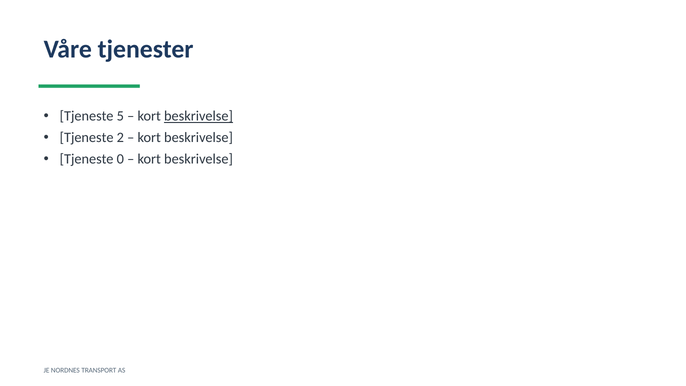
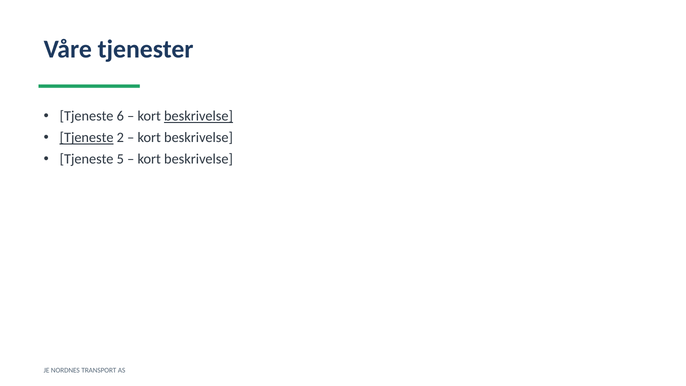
5: 5 -> 6 (120, 116)
Tjeneste underline: none -> present (87, 138)
0: 0 -> 5 (120, 159)
